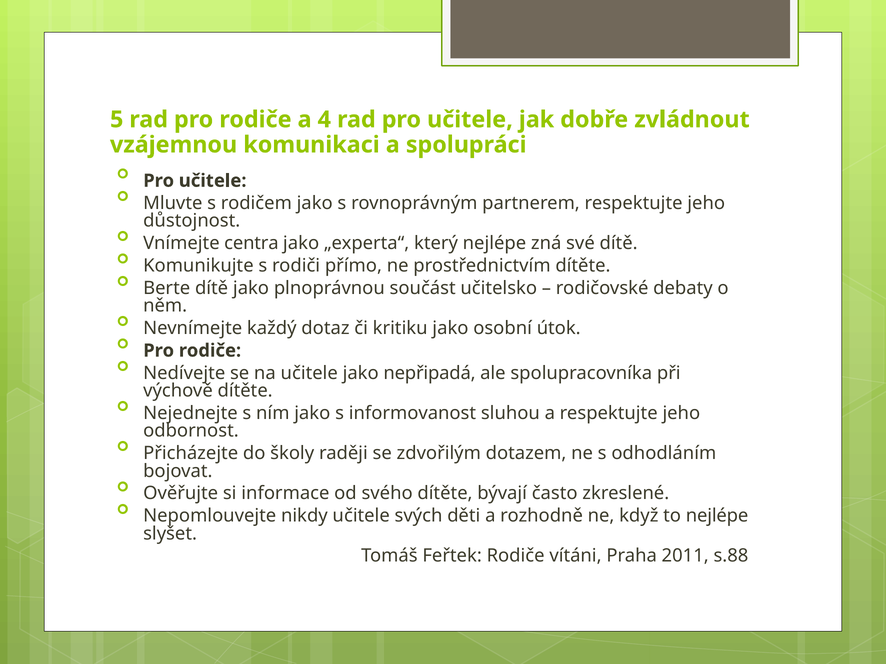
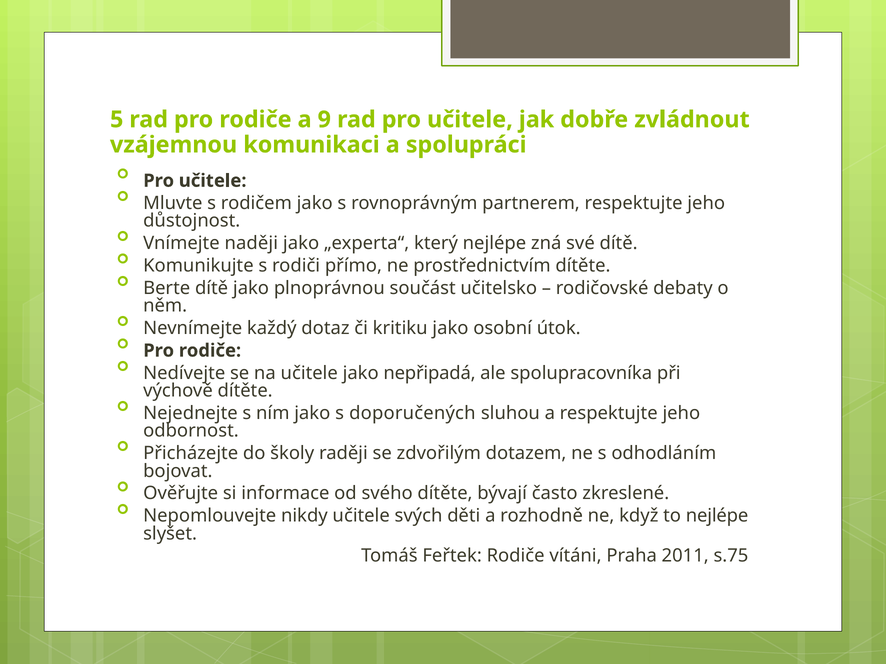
4: 4 -> 9 (324, 120)
centra: centra -> naději (251, 243)
informovanost: informovanost -> doporučených (412, 413)
s.88: s.88 -> s.75 (731, 556)
